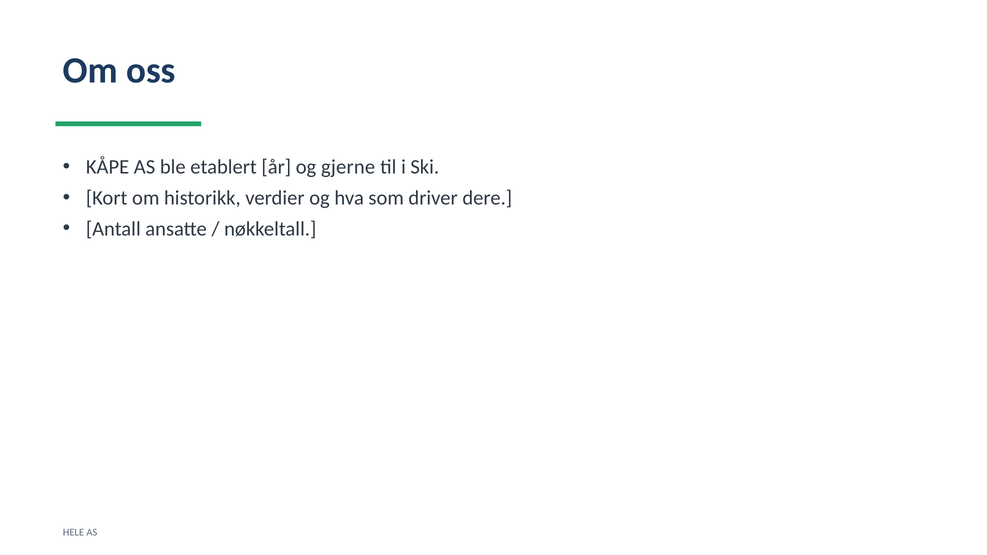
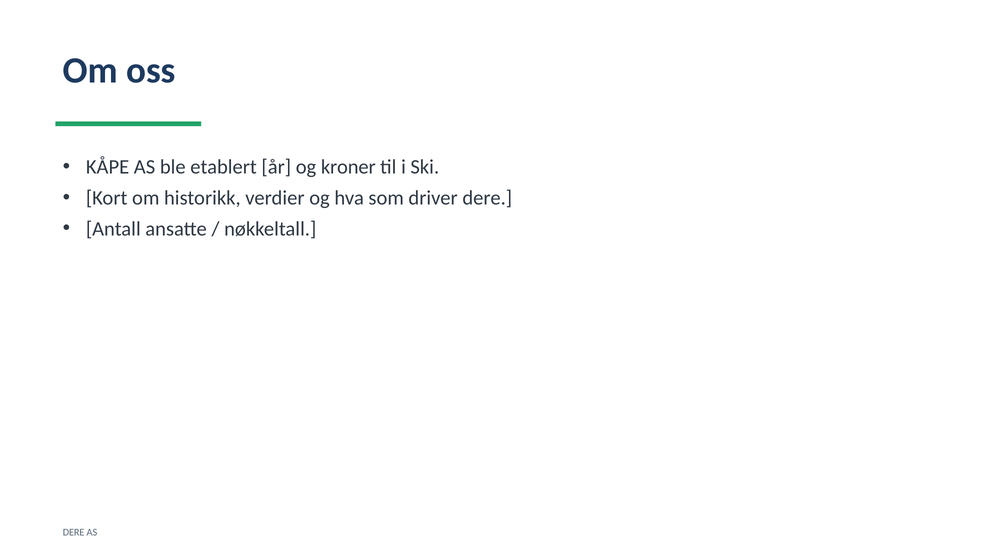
gjerne: gjerne -> kroner (348, 167)
HELE: HELE -> DERE (74, 533)
